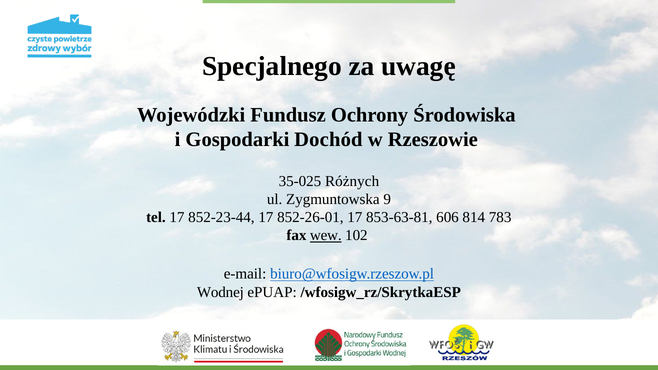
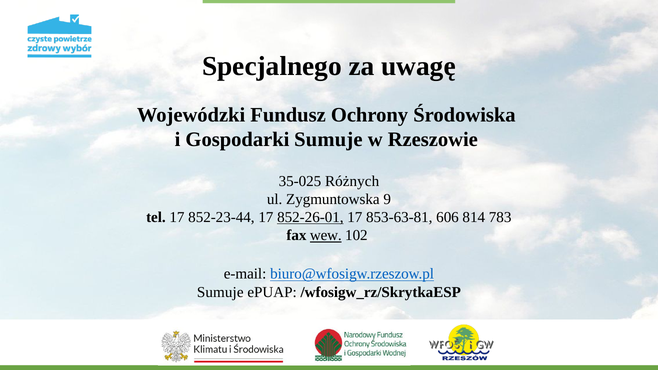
Gospodarki Dochód: Dochód -> Sumuje (328, 140)
852-26-01 underline: none -> present (310, 217)
Wodnej: Wodnej -> Sumuje (220, 292)
